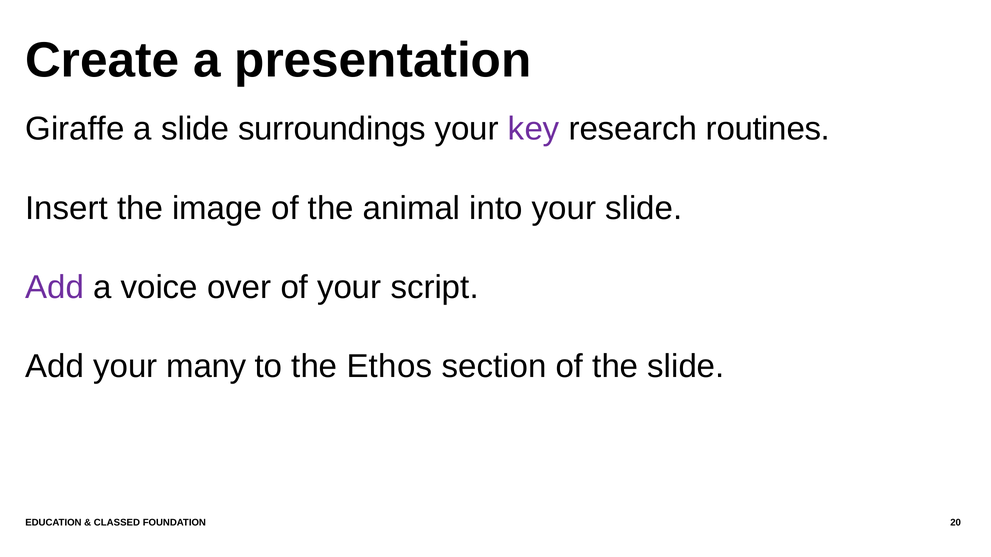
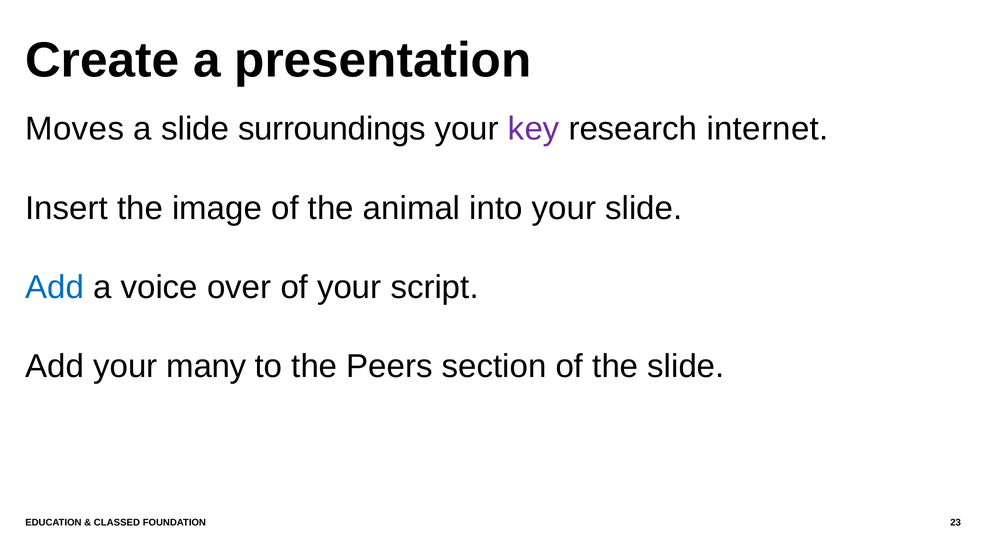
Giraffe: Giraffe -> Moves (75, 129)
routines: routines -> internet (768, 129)
Add colour: purple -> blue (55, 288)
Ethos: Ethos -> Peers (390, 367)
20: 20 -> 23 (956, 523)
